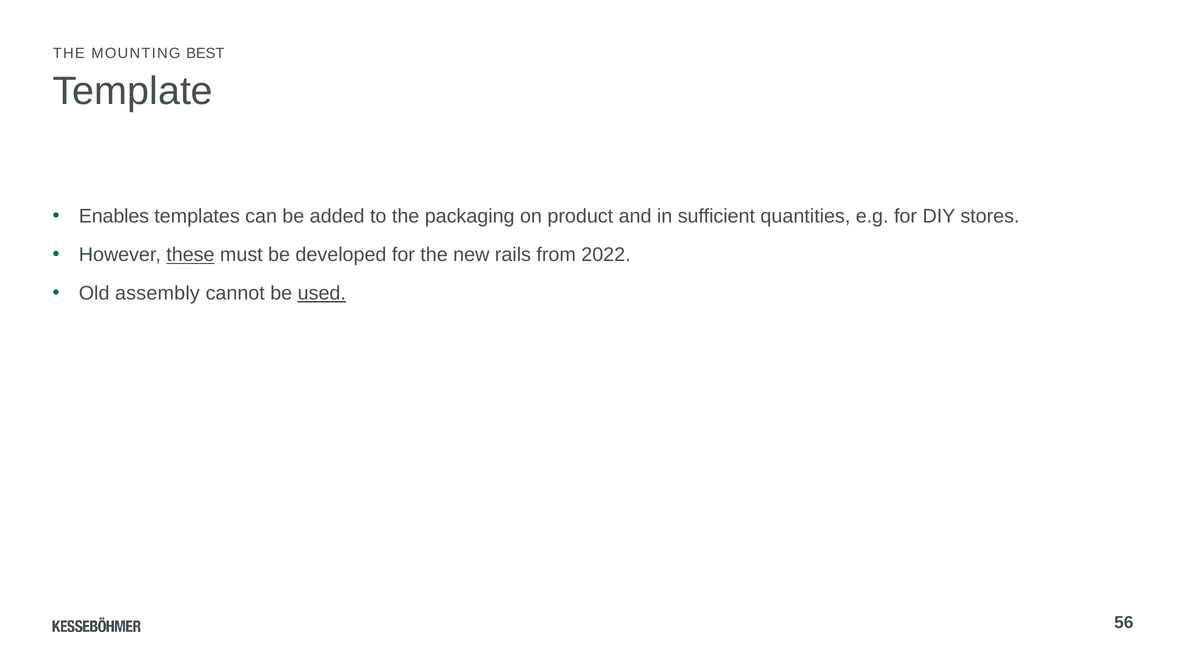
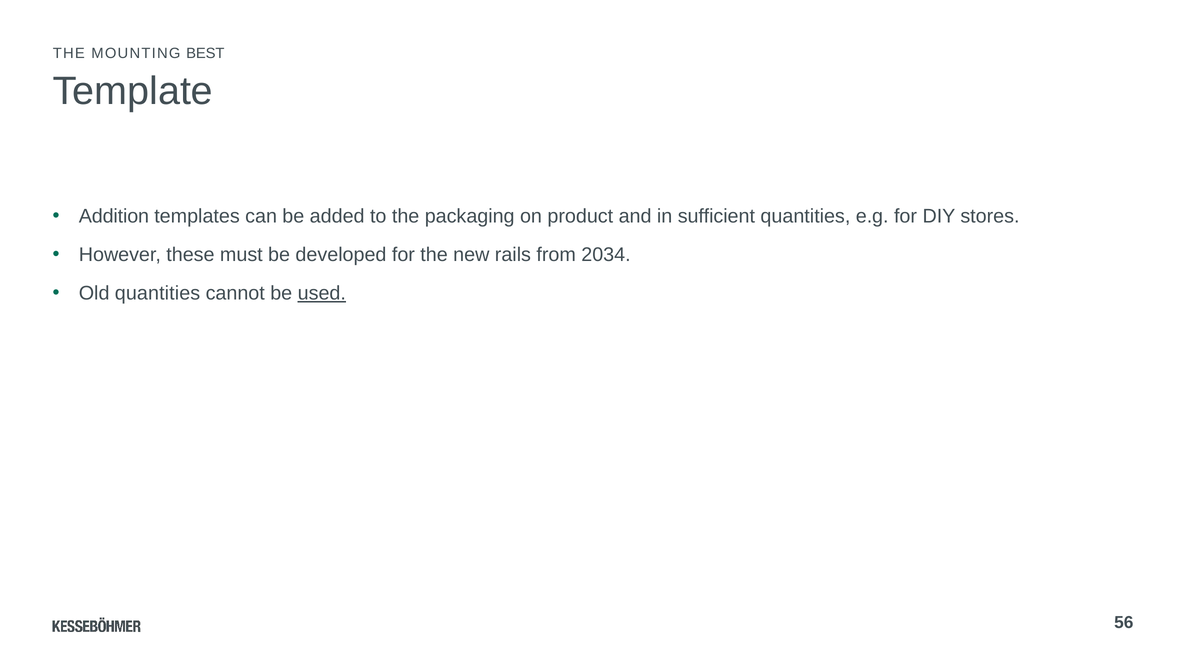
Enables: Enables -> Addition (114, 217)
these underline: present -> none (190, 255)
2022: 2022 -> 2034 (606, 255)
Old assembly: assembly -> quantities (158, 293)
